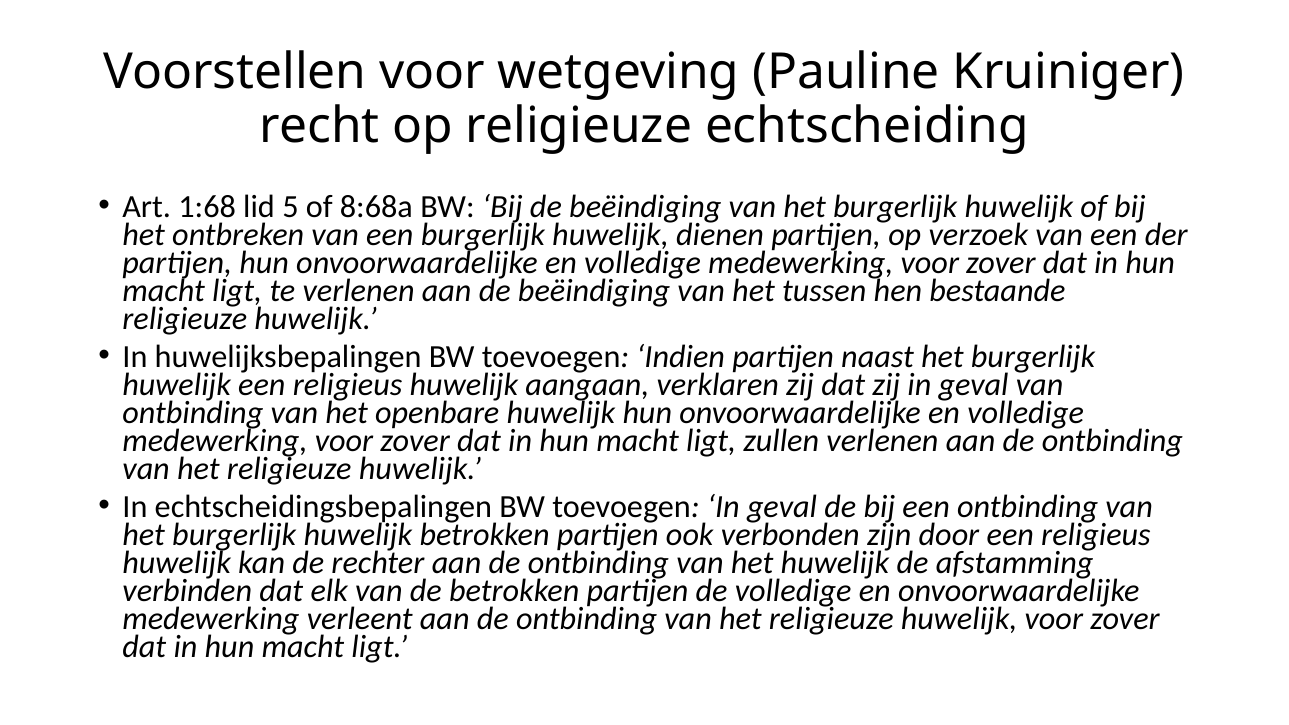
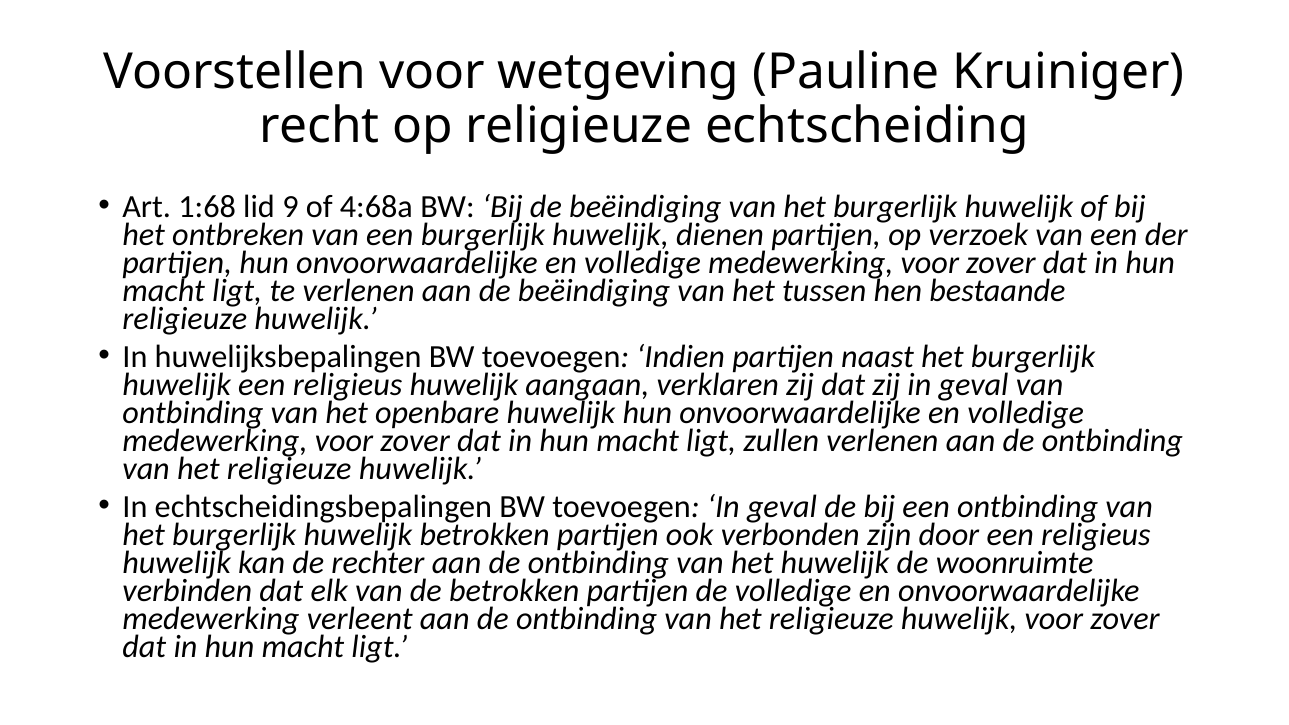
5: 5 -> 9 (290, 207)
8:68a: 8:68a -> 4:68a (376, 207)
afstamming: afstamming -> woonruimte (1015, 563)
